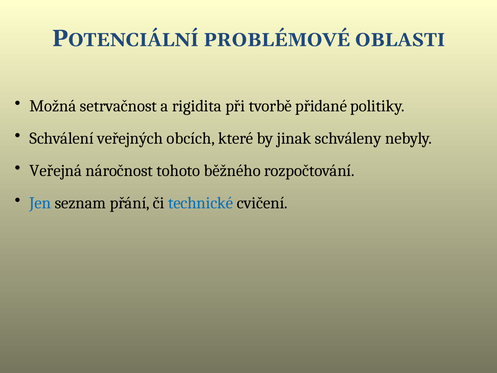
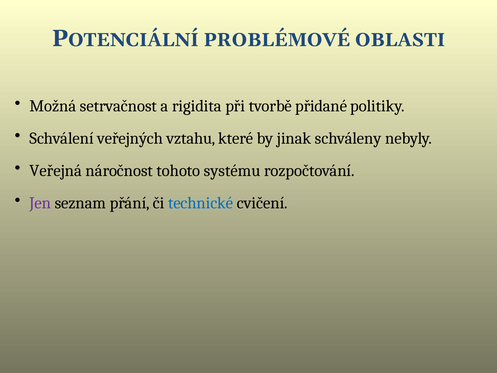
obcích: obcích -> vztahu (191, 138)
běžného: běžného -> systému (232, 171)
Jen colour: blue -> purple (40, 203)
